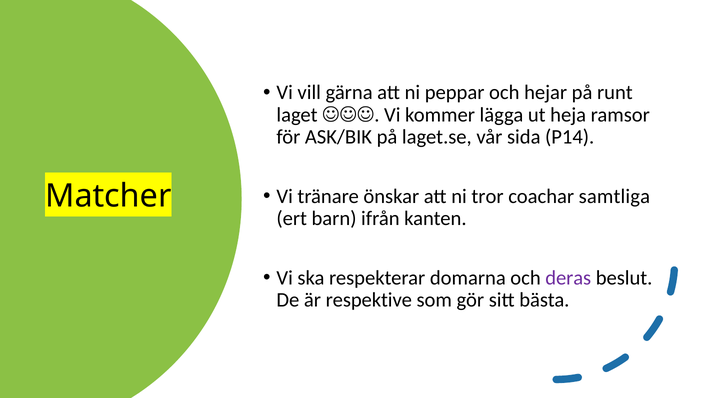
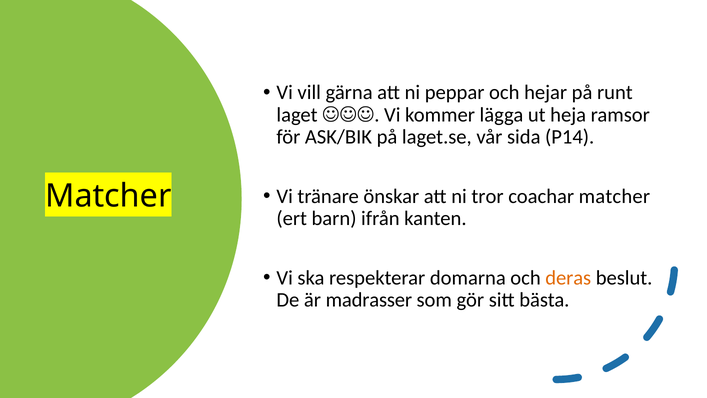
coachar samtliga: samtliga -> matcher (614, 196)
deras colour: purple -> orange (568, 278)
respektive: respektive -> madrasser (369, 300)
